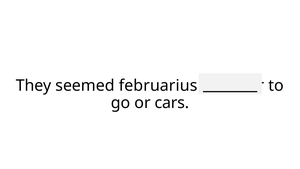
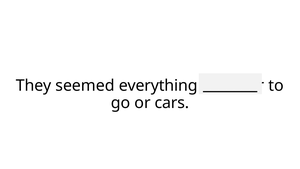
februarius: februarius -> everything (158, 85)
